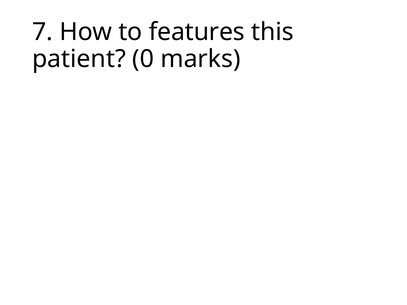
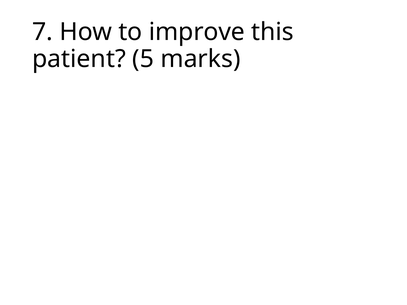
features: features -> improve (197, 32)
0: 0 -> 5 (143, 59)
